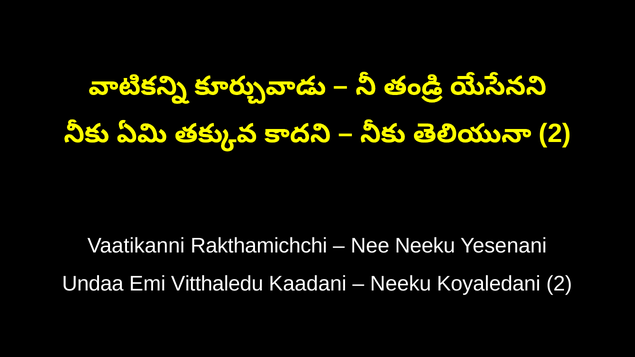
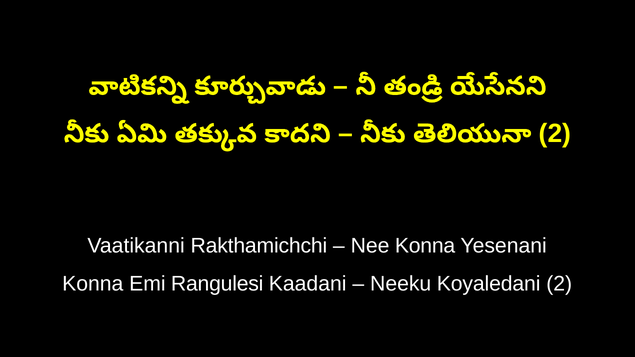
Nee Neeku: Neeku -> Konna (425, 246)
Undaa: Undaa -> Konna (93, 284)
Vitthaledu: Vitthaledu -> Rangulesi (217, 284)
